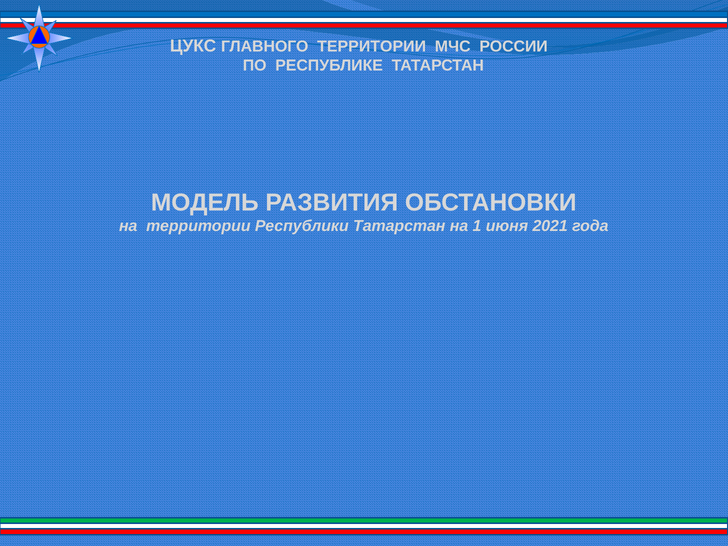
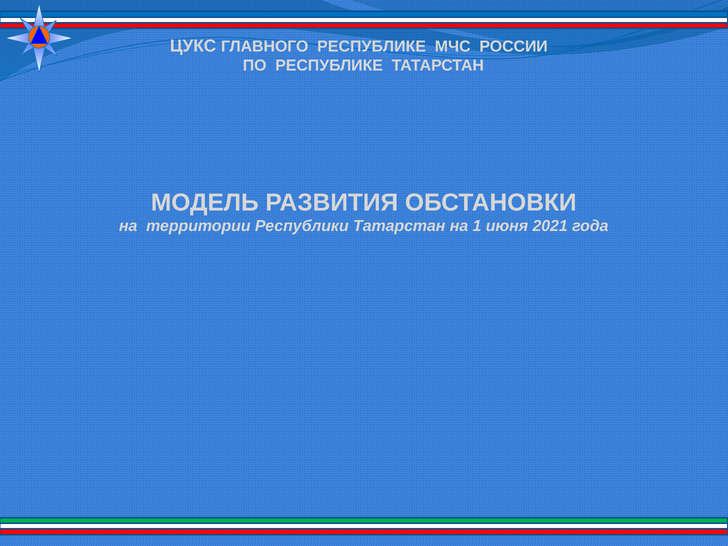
ГЛАВНОГО ТЕРРИТОРИИ: ТЕРРИТОРИИ -> РЕСПУБЛИКЕ (372, 46)
